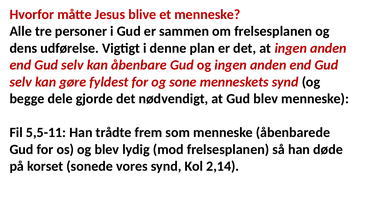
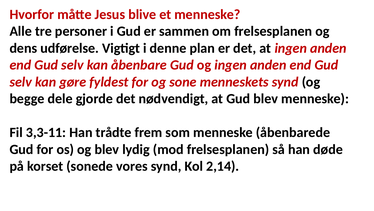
5,5-11: 5,5-11 -> 3,3-11 (46, 132)
